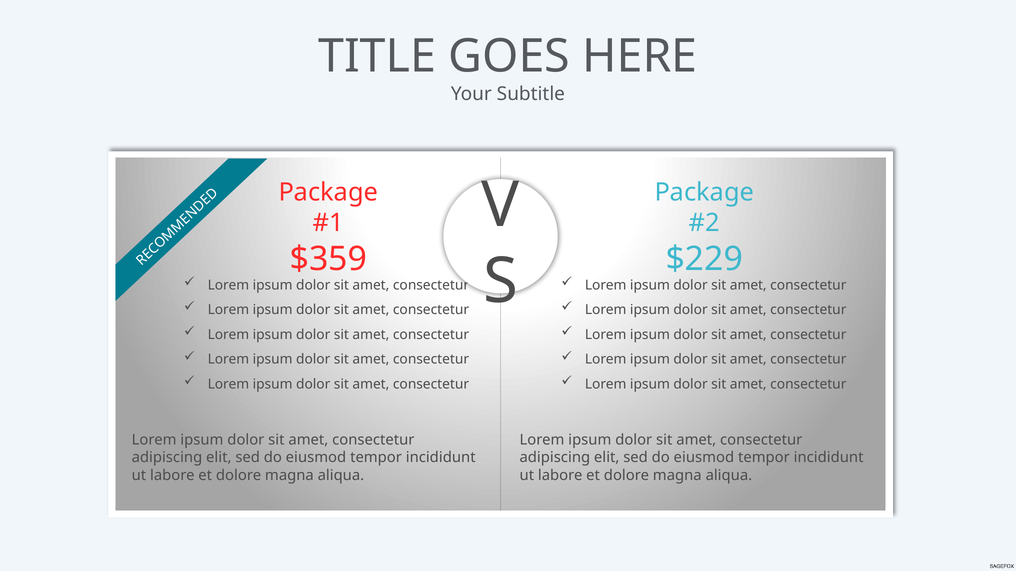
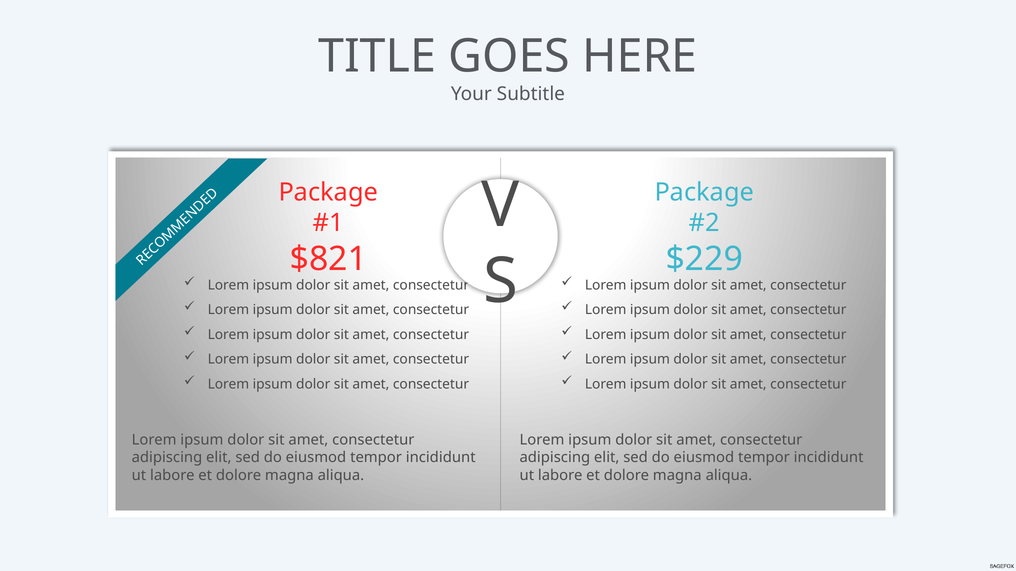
$359: $359 -> $821 (328, 259)
